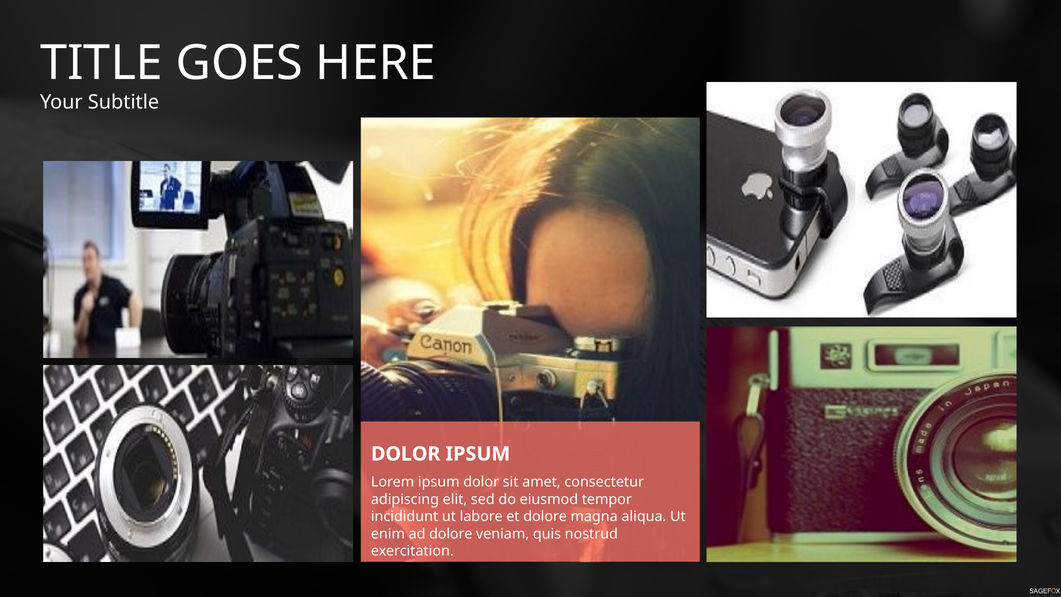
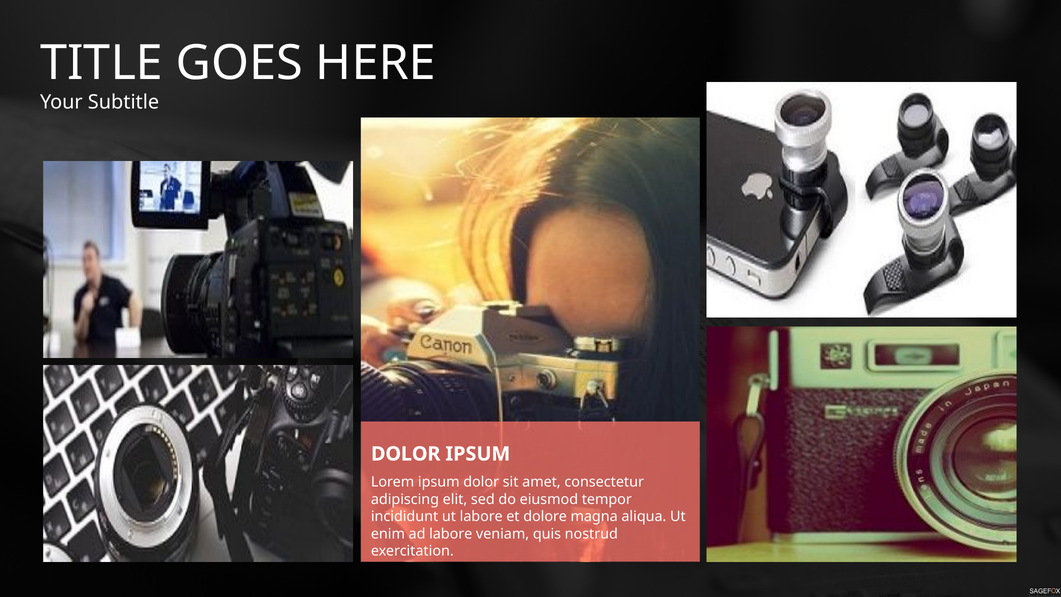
ad dolore: dolore -> labore (451, 534)
